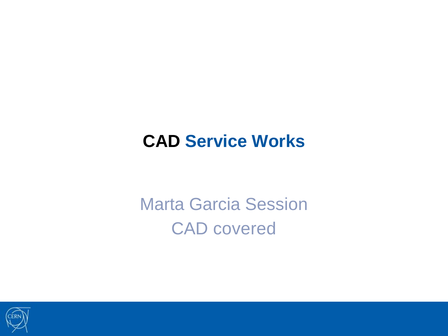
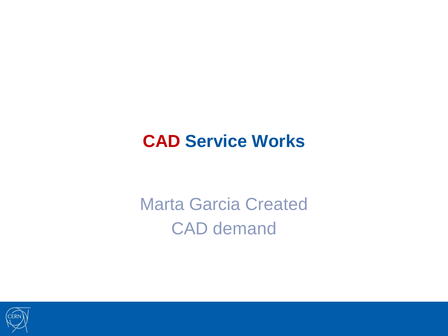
CAD colour: black -> red (162, 142)
Session: Session -> Created (276, 204)
covered: covered -> demand (245, 229)
